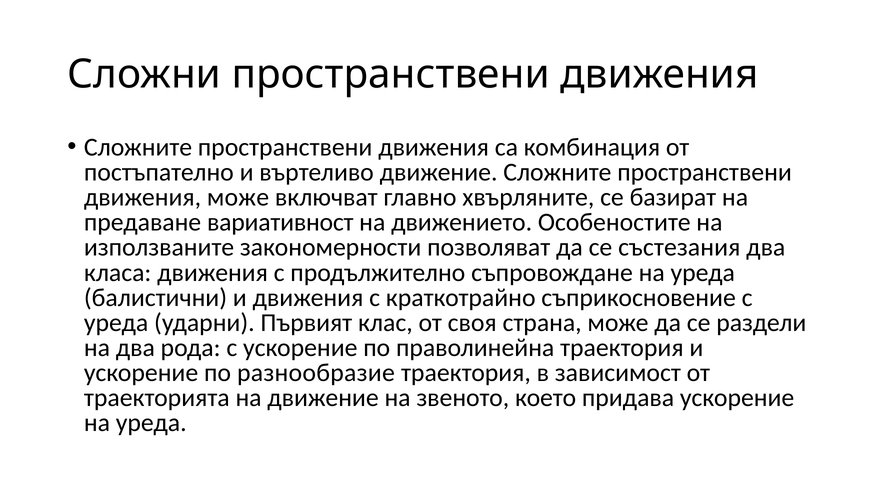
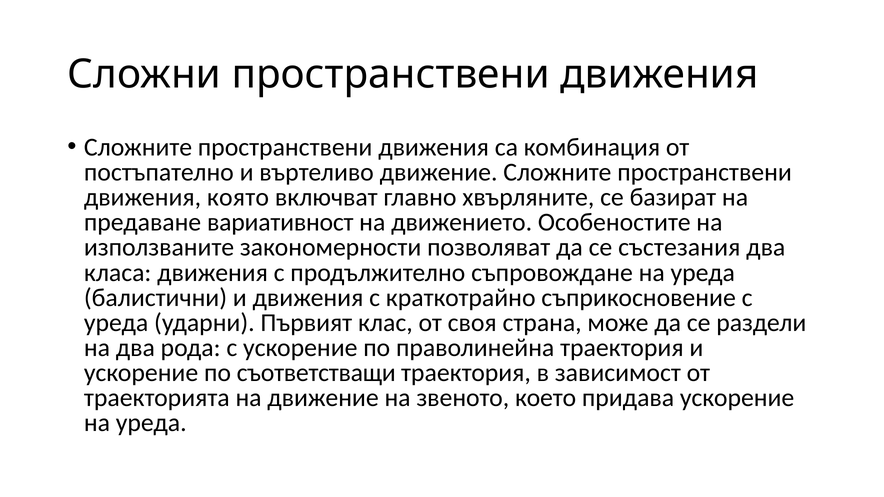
движения може: може -> която (238, 197)
разнообразие: разнообразие -> съответстващи (316, 373)
